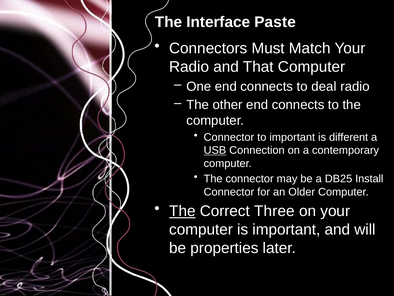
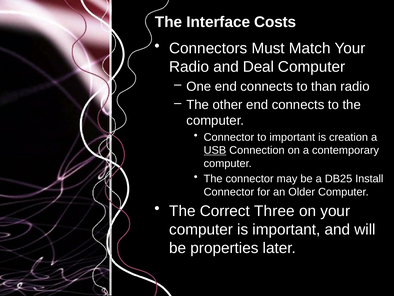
Paste: Paste -> Costs (275, 22)
That: That -> Deal (258, 67)
deal: deal -> than (324, 86)
different: different -> creation (349, 137)
The underline: present -> none (182, 211)
